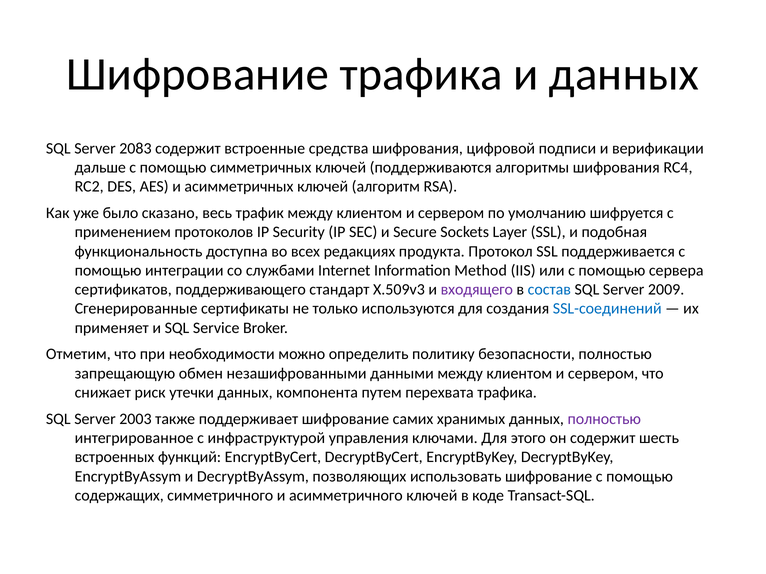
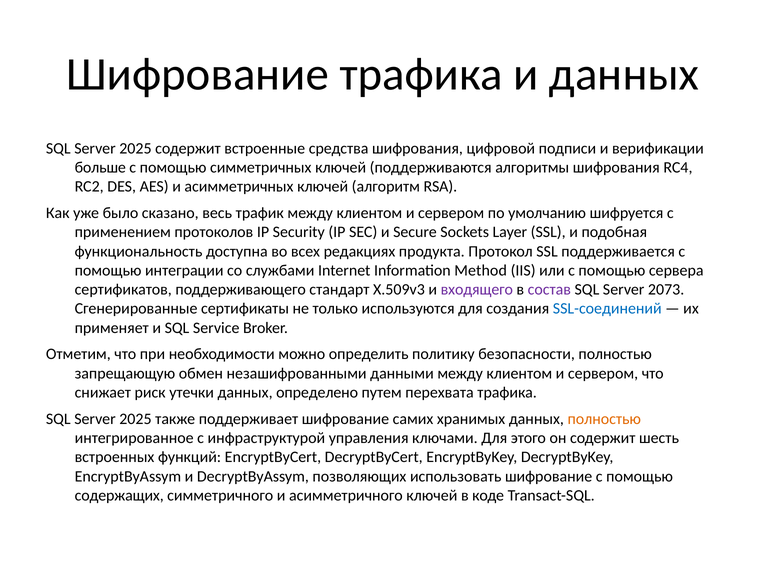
2083: 2083 -> 2025 (135, 149)
дальше: дальше -> больше (100, 168)
состав colour: blue -> purple (549, 290)
2009: 2009 -> 2073 (666, 290)
компонента: компонента -> определено (317, 393)
2003: 2003 -> 2025 (135, 419)
полностью colour: purple -> orange (604, 419)
